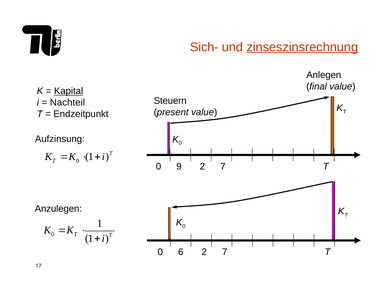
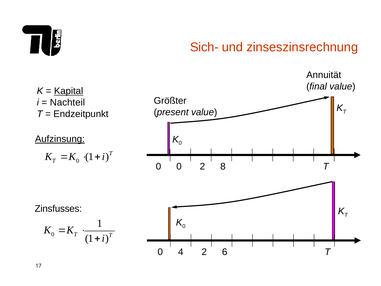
zinseszinsrechnung underline: present -> none (302, 47)
Anlegen: Anlegen -> Annuität (324, 75)
Steuern: Steuern -> Größter (170, 101)
Aufzinsung underline: none -> present (60, 139)
9: 9 -> 0 (179, 166)
7: 7 -> 8 (223, 166)
Anzulegen: Anzulegen -> Zinsfusses (58, 209)
6: 6 -> 4 (181, 252)
7: 7 -> 6 (225, 252)
